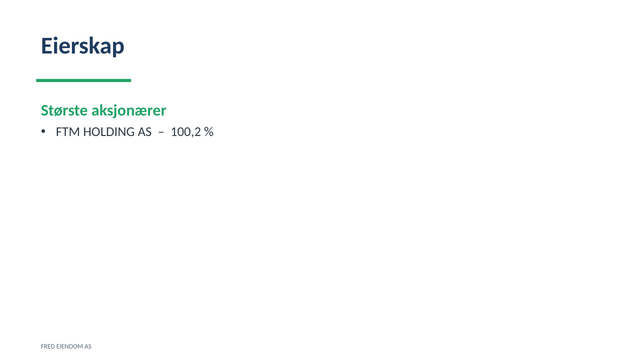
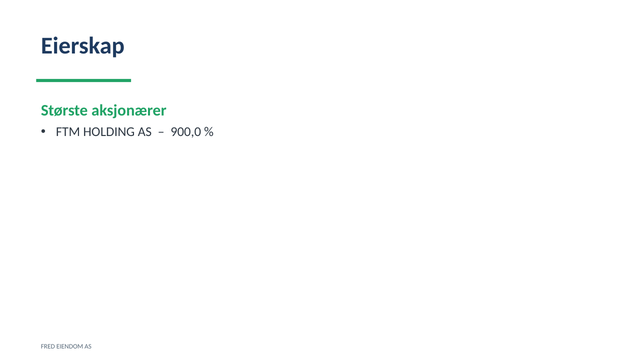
100,2: 100,2 -> 900,0 (186, 132)
